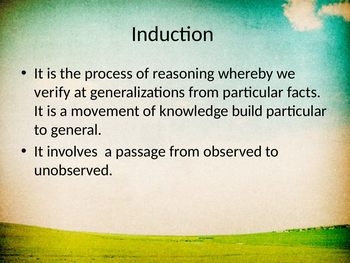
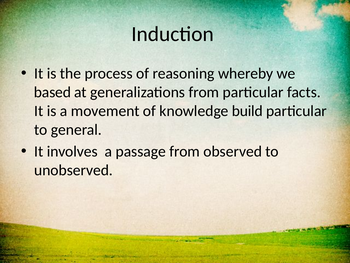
verify: verify -> based (52, 92)
